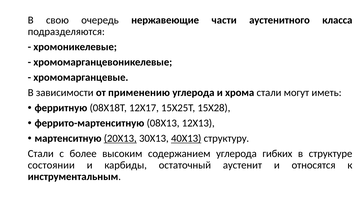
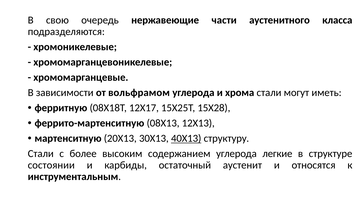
применению: применению -> вольфрамом (139, 93)
20X13 underline: present -> none (120, 138)
гибких: гибких -> легкие (277, 153)
